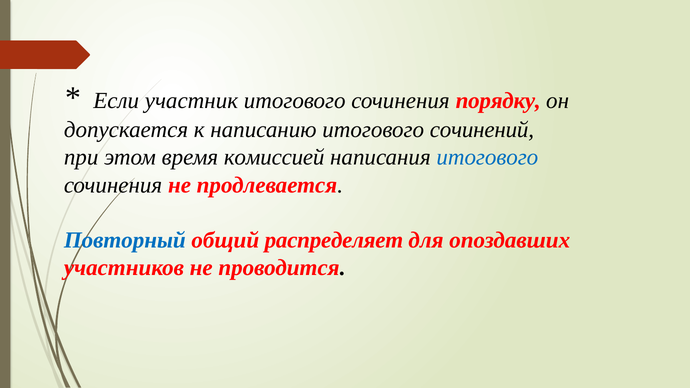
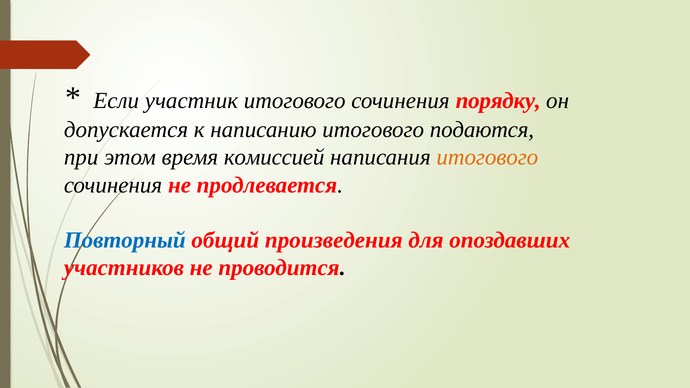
сочинений: сочинений -> подаются (482, 130)
итогового colour: blue -> orange (487, 157)
распределяет: распределяет -> произведения (334, 240)
